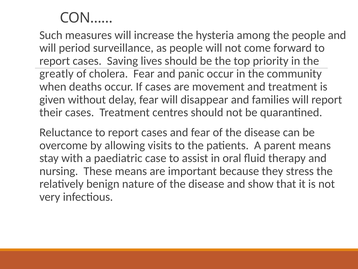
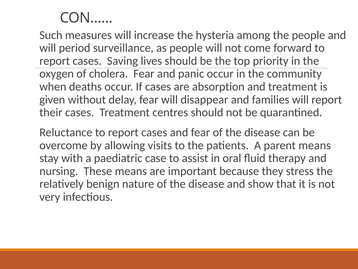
greatly: greatly -> oxygen (57, 74)
movement: movement -> absorption (218, 87)
